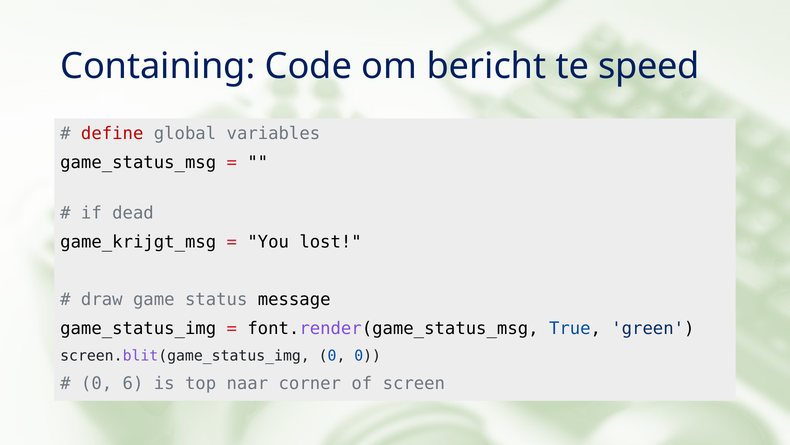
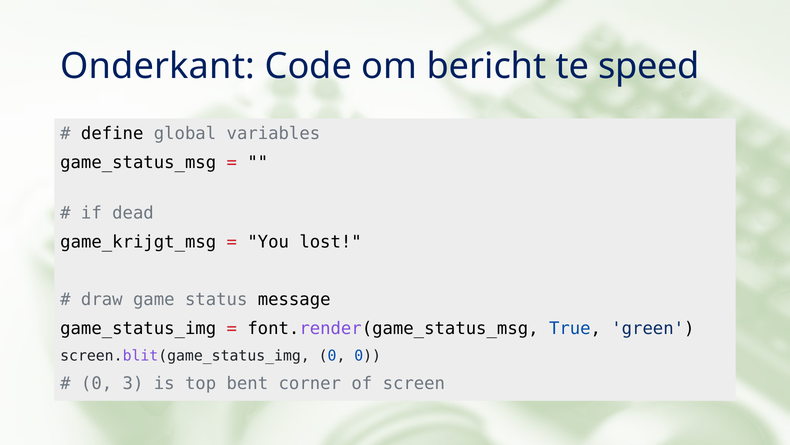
Containing: Containing -> Onderkant (158, 66)
define colour: red -> black (112, 134)
6: 6 -> 3 (133, 383)
naar: naar -> bent (247, 383)
